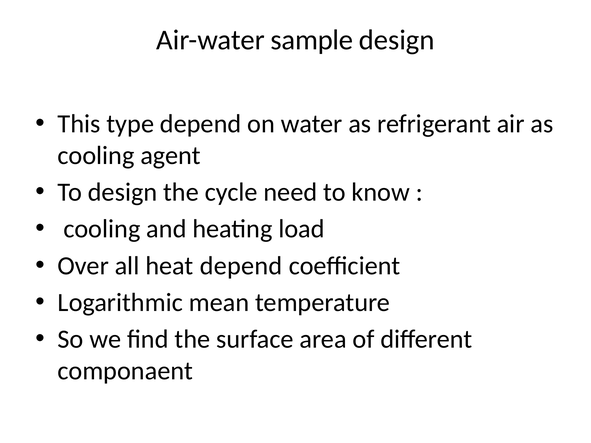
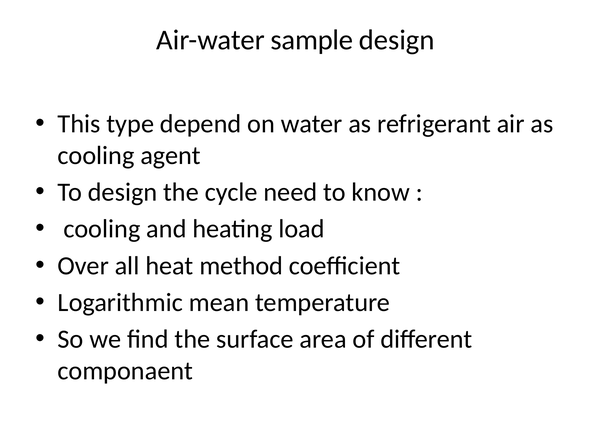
heat depend: depend -> method (241, 266)
